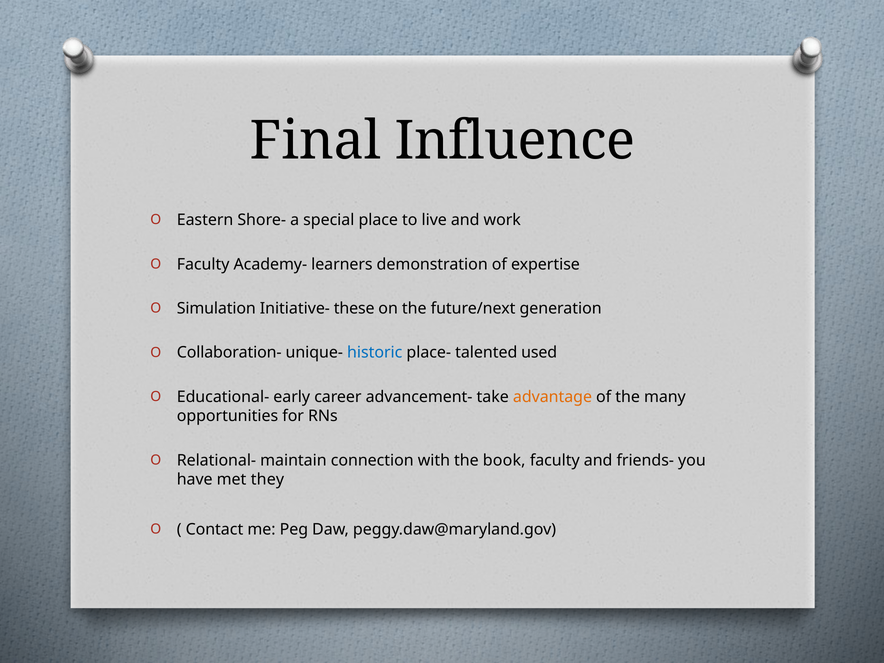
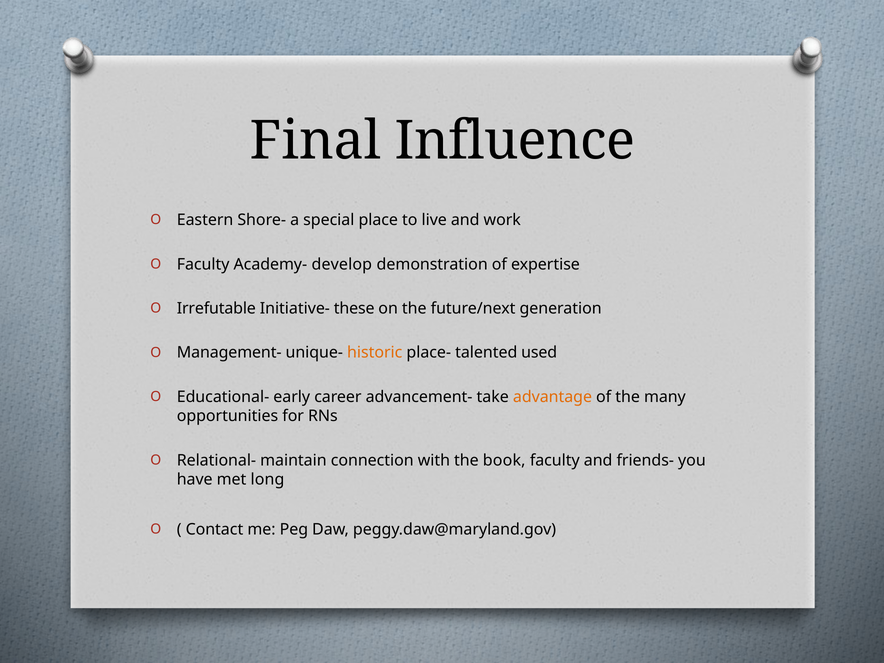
learners: learners -> develop (342, 264)
Simulation: Simulation -> Irrefutable (216, 308)
Collaboration-: Collaboration- -> Management- (229, 353)
historic colour: blue -> orange (375, 353)
they: they -> long (267, 480)
